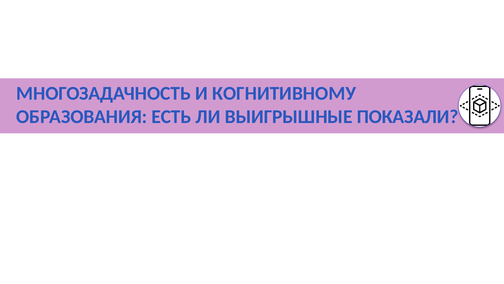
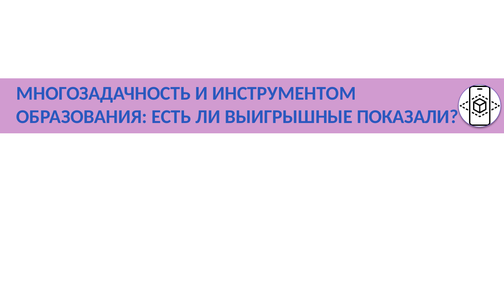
КОГНИТИВНОМУ: КОГНИТИВНОМУ -> ИНСТРУМЕНТОМ (284, 93)
